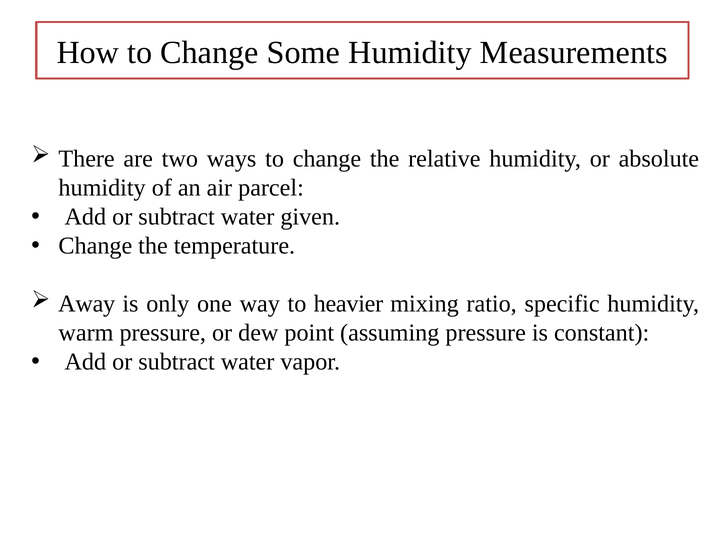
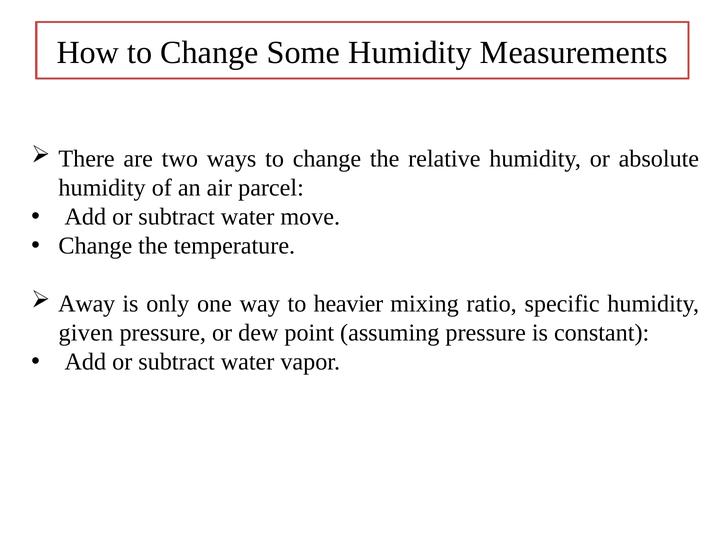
given: given -> move (310, 217)
warm: warm -> given (86, 333)
